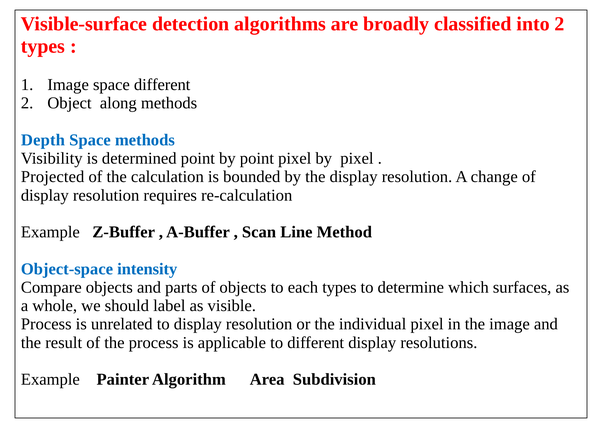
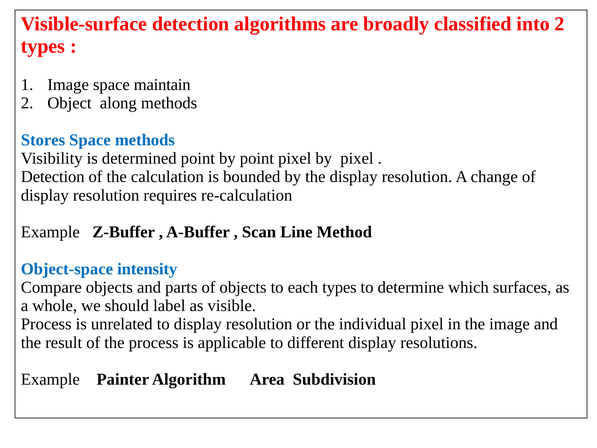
space different: different -> maintain (162, 85)
Depth: Depth -> Stores (43, 140)
Projected: Projected -> Detection (53, 177)
